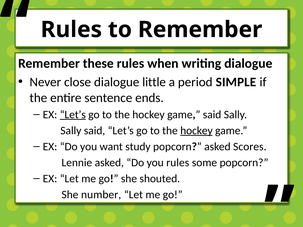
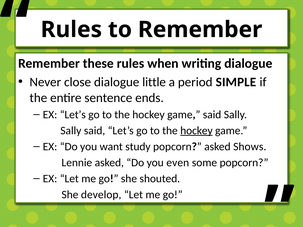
Let’s underline: present -> none (73, 115)
Scores: Scores -> Shows (250, 147)
you rules: rules -> even (178, 163)
number: number -> develop (101, 195)
